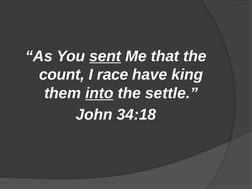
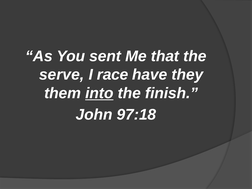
sent underline: present -> none (105, 56)
count: count -> serve (62, 75)
king: king -> they (187, 75)
settle: settle -> finish (172, 93)
34:18: 34:18 -> 97:18 (136, 115)
